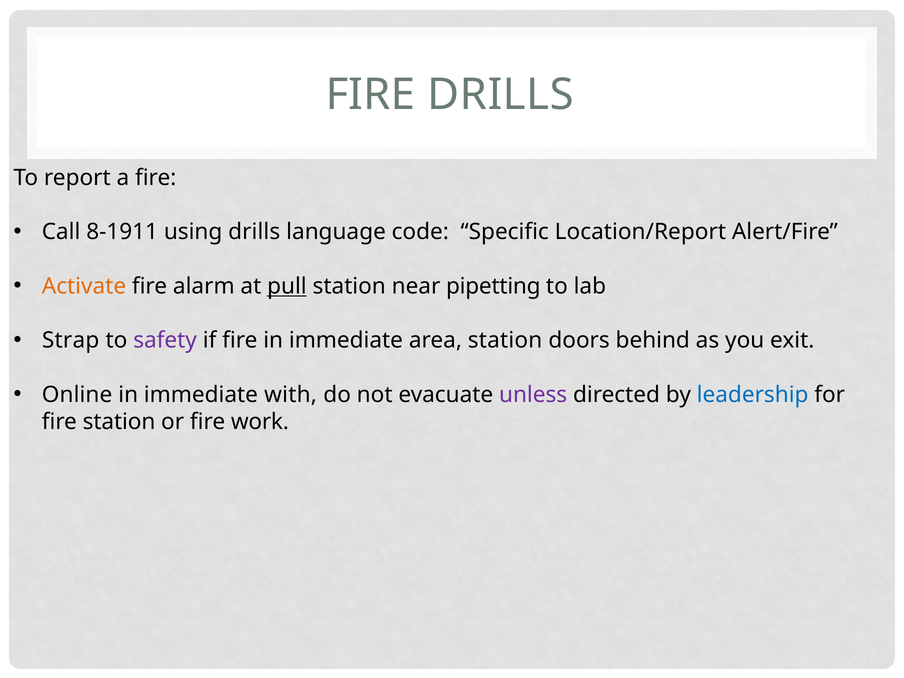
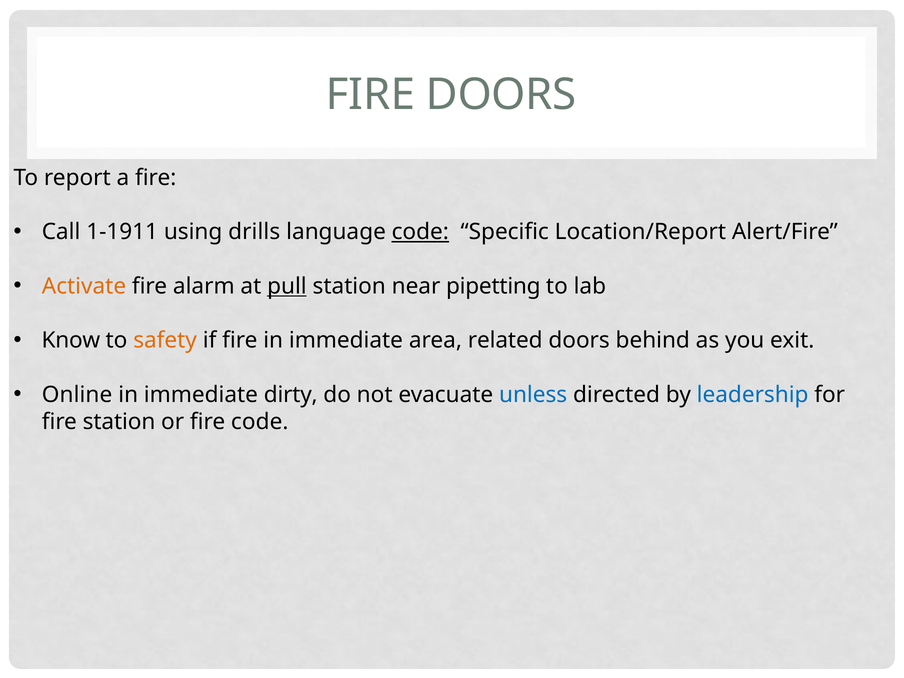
FIRE DRILLS: DRILLS -> DOORS (501, 95)
8-1911: 8-1911 -> 1-1911 (122, 232)
code underline: none -> present (420, 232)
Strap: Strap -> Know (71, 340)
safety colour: purple -> orange (165, 340)
area station: station -> related (505, 340)
with: with -> dirty (291, 395)
unless colour: purple -> blue (533, 395)
fire work: work -> code (260, 422)
